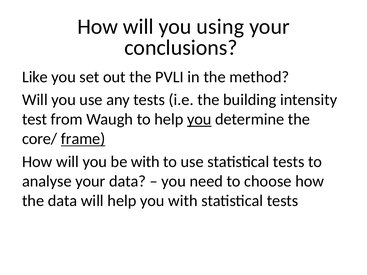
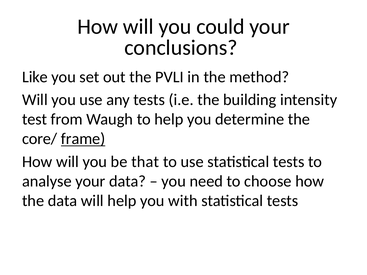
using: using -> could (220, 27)
you underline: present -> none (199, 119)
be with: with -> that (145, 162)
